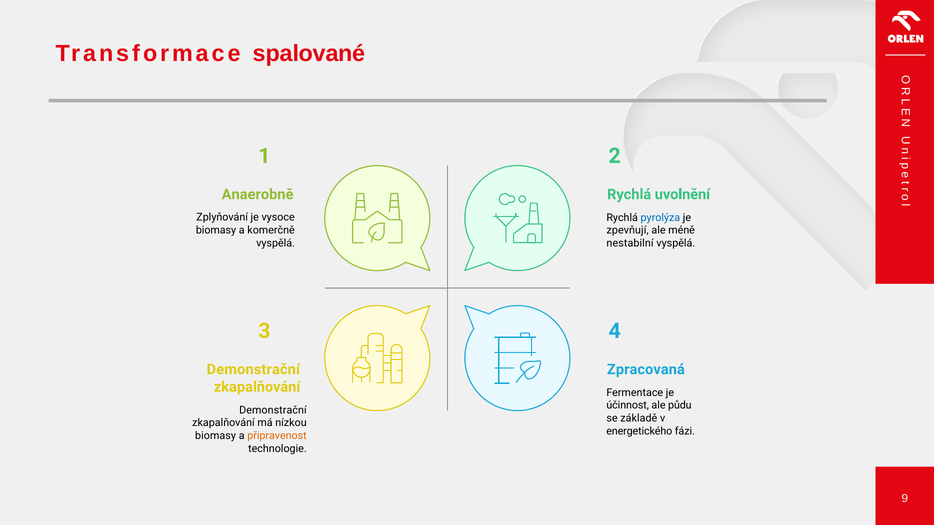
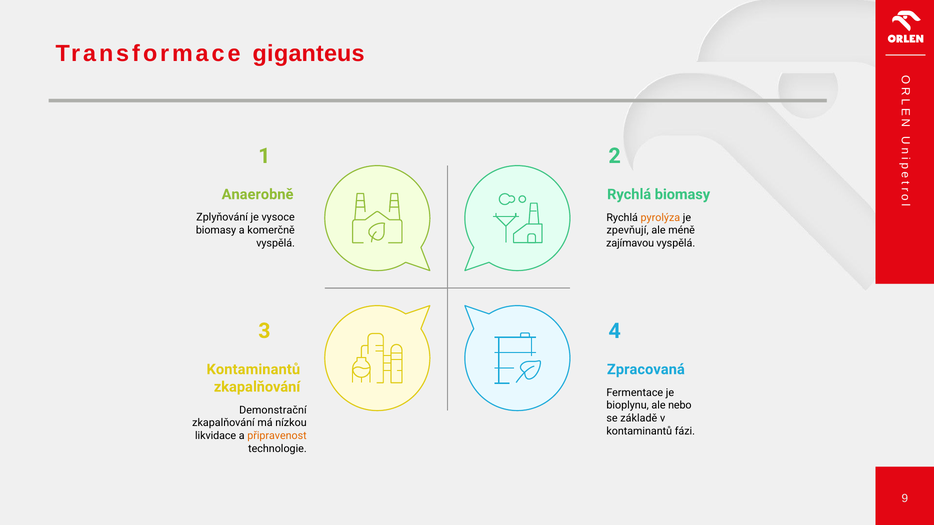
spalované: spalované -> giganteus (309, 53)
Rychlá uvolnění: uvolnění -> biomasy (682, 194)
pyrolýza colour: blue -> orange (660, 218)
nestabilní: nestabilní -> zajímavou (630, 243)
Demonstrační: Demonstrační -> Kontaminantů (253, 370)
účinnost: účinnost -> bioplynu (628, 406)
půdu: půdu -> nebo (680, 406)
energetického: energetického -> kontaminantů (639, 431)
biomasy: biomasy -> likvidace (216, 436)
